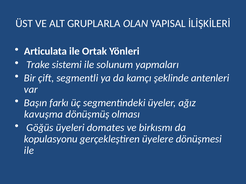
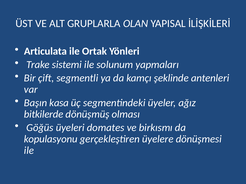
farkı: farkı -> kasa (59, 103)
kavuşma: kavuşma -> bitkilerde (44, 115)
